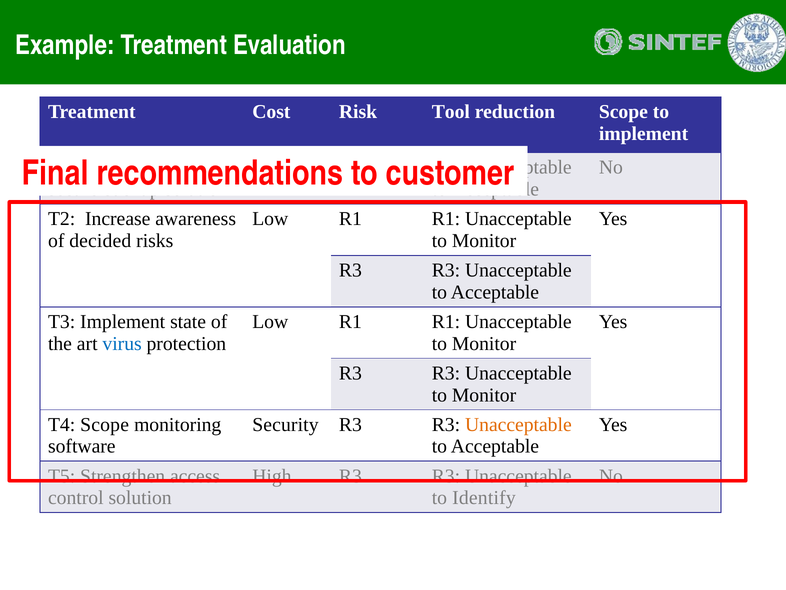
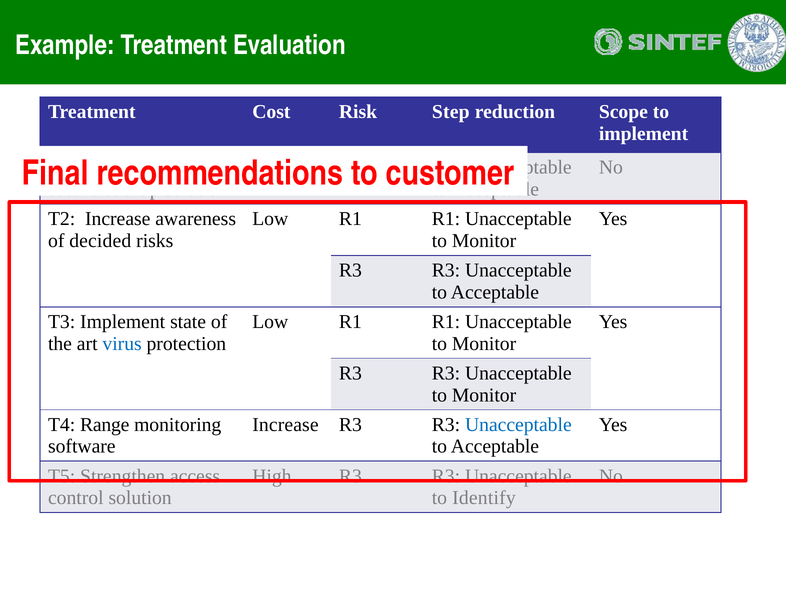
Tool: Tool -> Step (451, 112)
T4 Scope: Scope -> Range (105, 424)
Security: Security -> Increase (285, 424)
Unacceptable colour: orange -> blue (518, 424)
